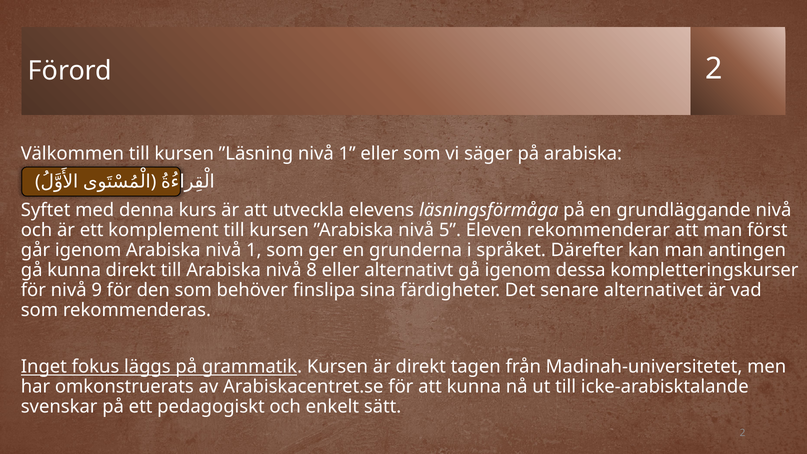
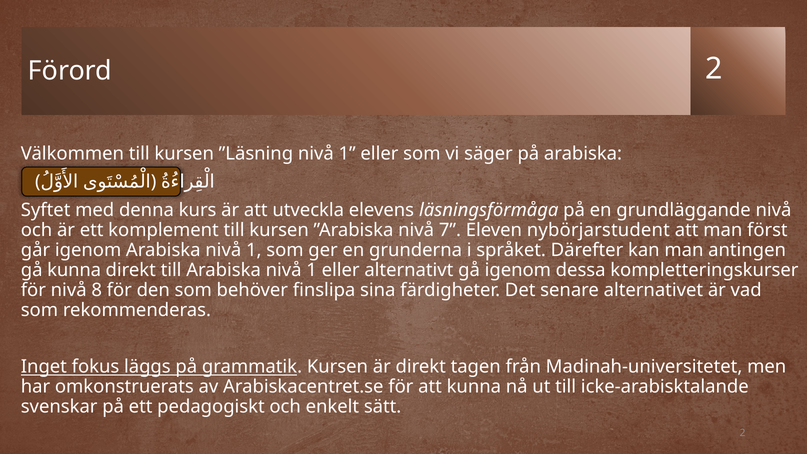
5: 5 -> 7 (450, 230)
rekommenderar: rekommenderar -> nybörjarstudent (598, 230)
till Arabiska nivå 8: 8 -> 1 (312, 270)
9: 9 -> 8 (97, 290)
